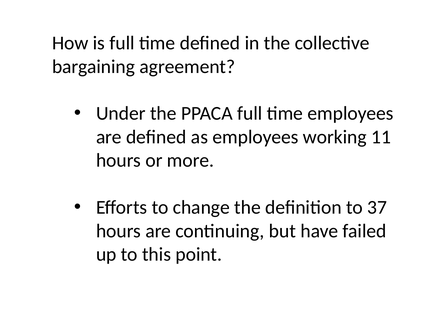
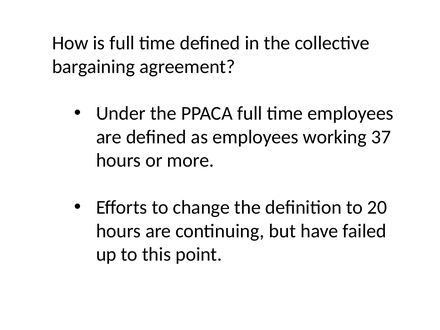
11: 11 -> 37 (381, 137)
37: 37 -> 20 (377, 207)
